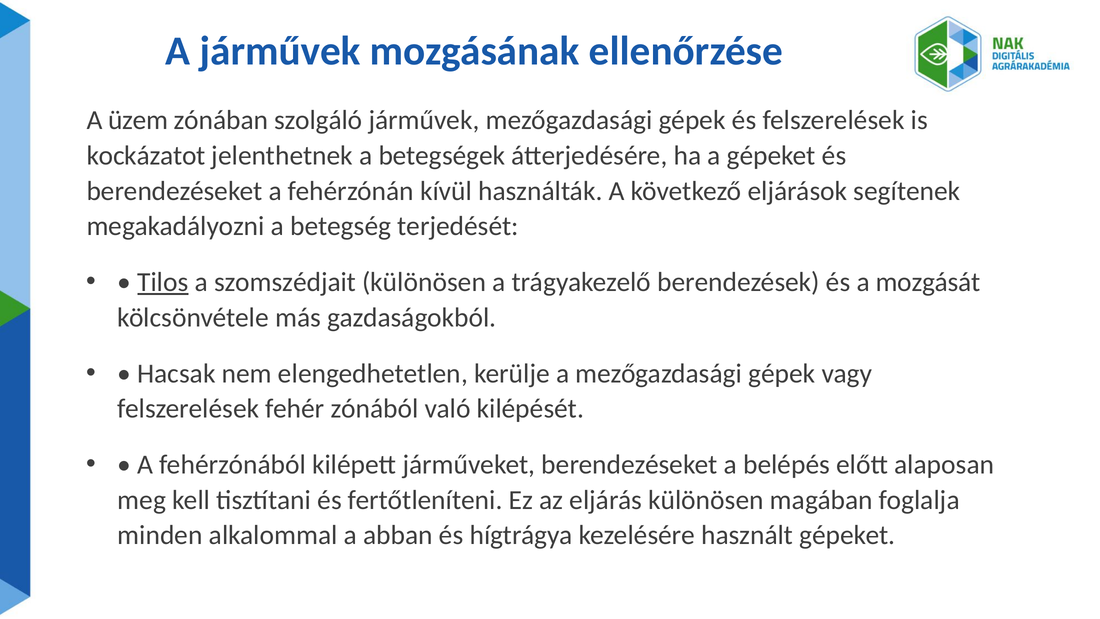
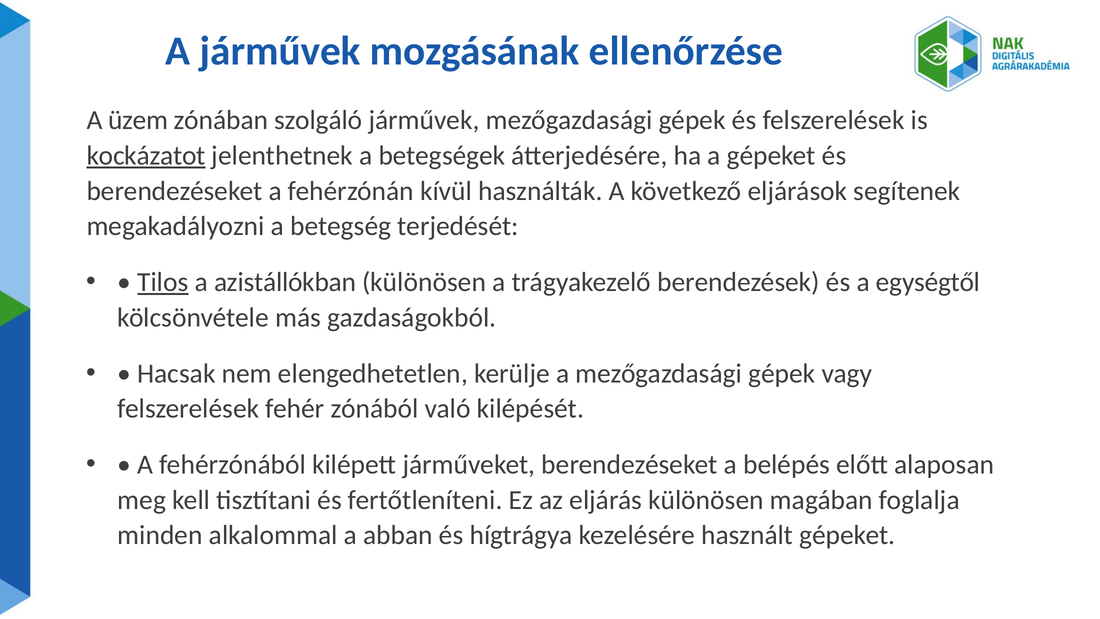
kockázatot underline: none -> present (146, 156)
szomszédjait: szomszédjait -> azistállókban (285, 282)
mozgását: mozgását -> egységtől (928, 282)
